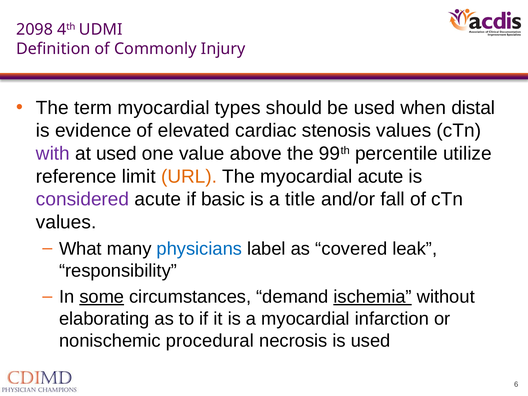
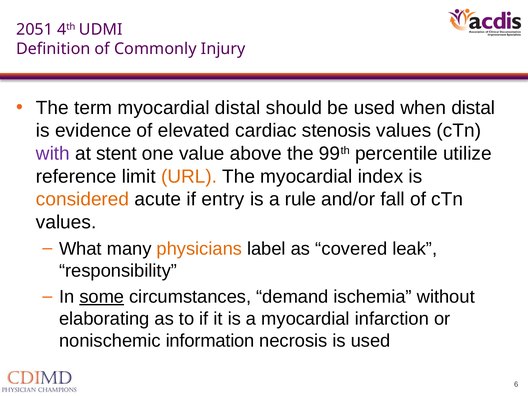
2098: 2098 -> 2051 (35, 29)
myocardial types: types -> distal (238, 108)
at used: used -> stent (117, 154)
myocardial acute: acute -> index (381, 176)
considered colour: purple -> orange (83, 199)
basic: basic -> entry (223, 199)
title: title -> rule (300, 199)
physicians colour: blue -> orange (199, 249)
ischemia underline: present -> none (373, 297)
procedural: procedural -> information (210, 341)
